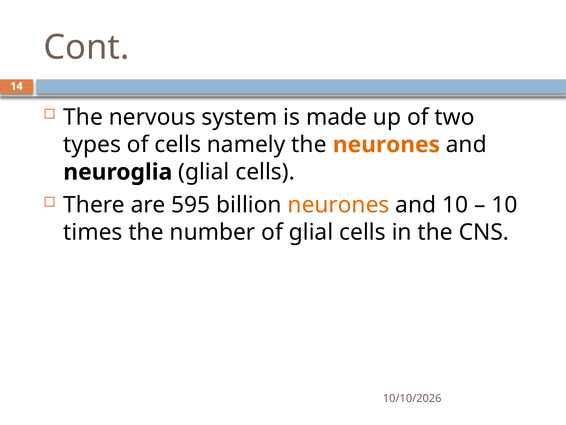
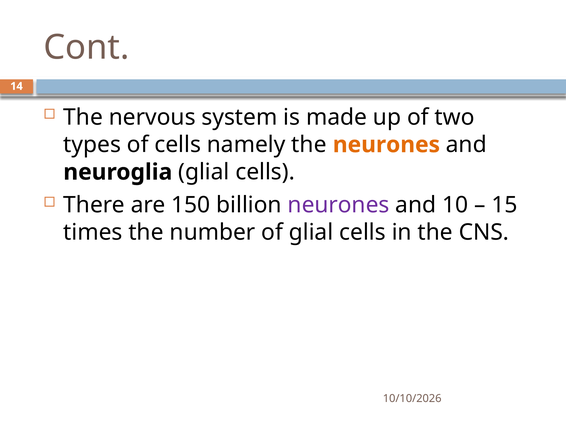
595: 595 -> 150 (191, 205)
neurones colour: orange -> purple (339, 205)
10: 10 -> 15 (504, 205)
